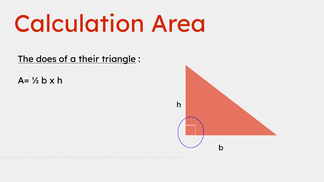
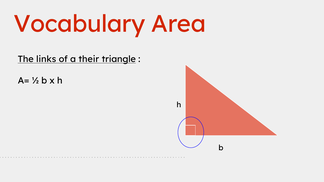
Calculation: Calculation -> Vocabulary (79, 24)
does: does -> links (46, 59)
